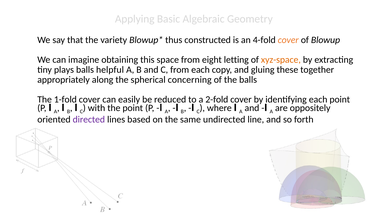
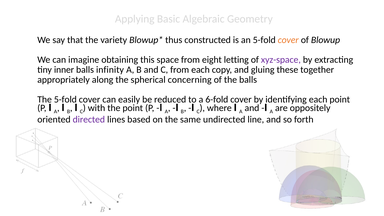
an 4-fold: 4-fold -> 5-fold (264, 40)
xyz-space colour: orange -> purple (281, 60)
plays: plays -> inner (64, 70)
helpful: helpful -> infinity (110, 70)
The 1-fold: 1-fold -> 5-fold (65, 100)
2-fold: 2-fold -> 6-fold (217, 100)
